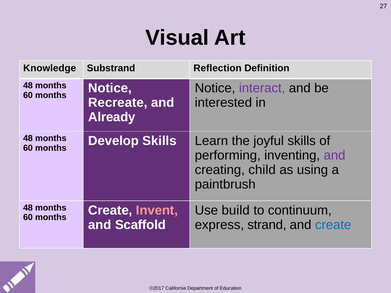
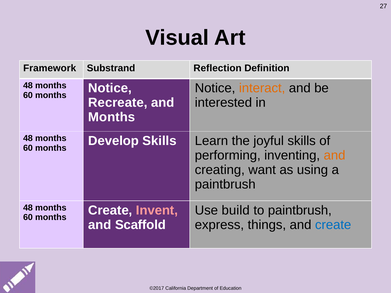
Knowledge: Knowledge -> Framework (50, 68)
interact colour: purple -> orange (262, 88)
Already: Already -> Months (112, 117)
and colour: purple -> orange (335, 155)
child: child -> want (262, 170)
to continuum: continuum -> paintbrush (300, 210)
strand: strand -> things (267, 225)
